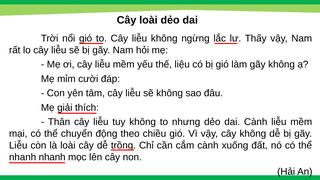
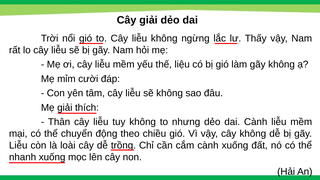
Cây loài: loài -> giải (148, 20)
nhanh nhanh: nhanh -> xuống (52, 157)
